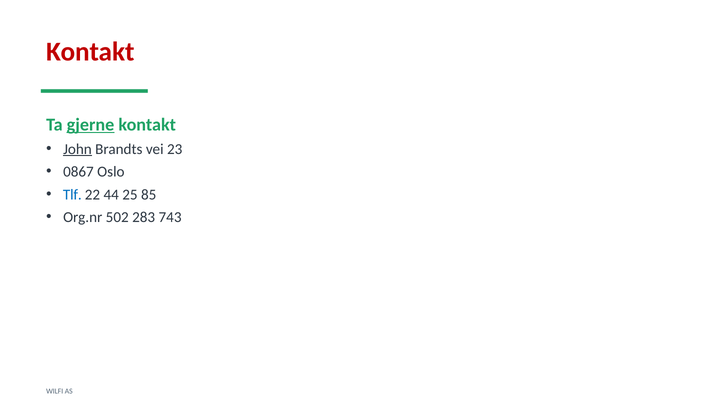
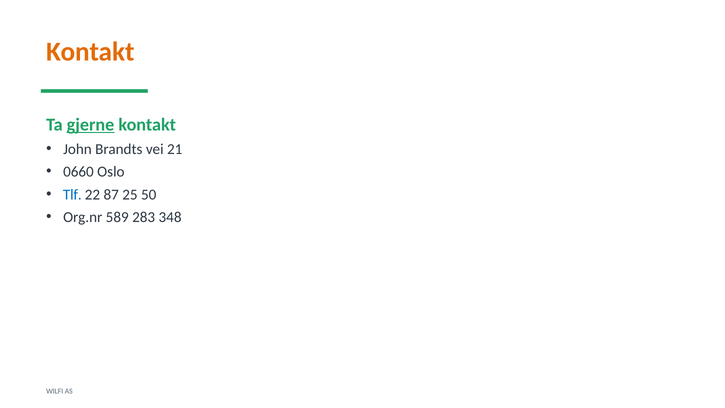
Kontakt colour: red -> orange (90, 52)
John underline: present -> none (77, 149)
23: 23 -> 21 (175, 149)
0867: 0867 -> 0660 (78, 172)
44: 44 -> 87 (111, 194)
85: 85 -> 50 (149, 194)
502: 502 -> 589 (117, 217)
743: 743 -> 348 (170, 217)
